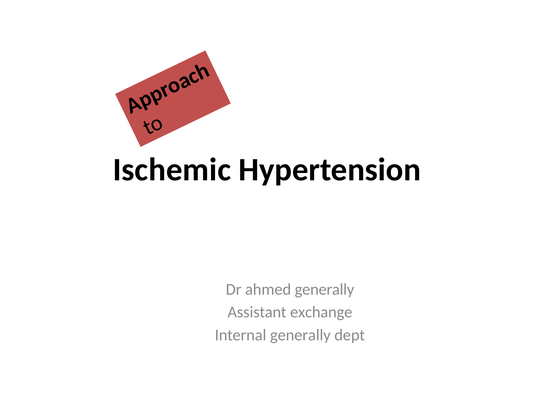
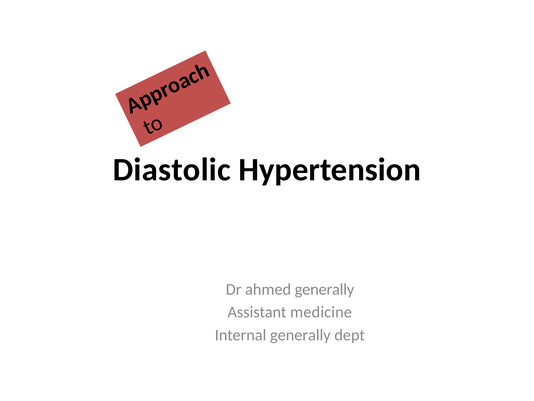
Ischemic: Ischemic -> Diastolic (172, 170)
exchange: exchange -> medicine (321, 312)
